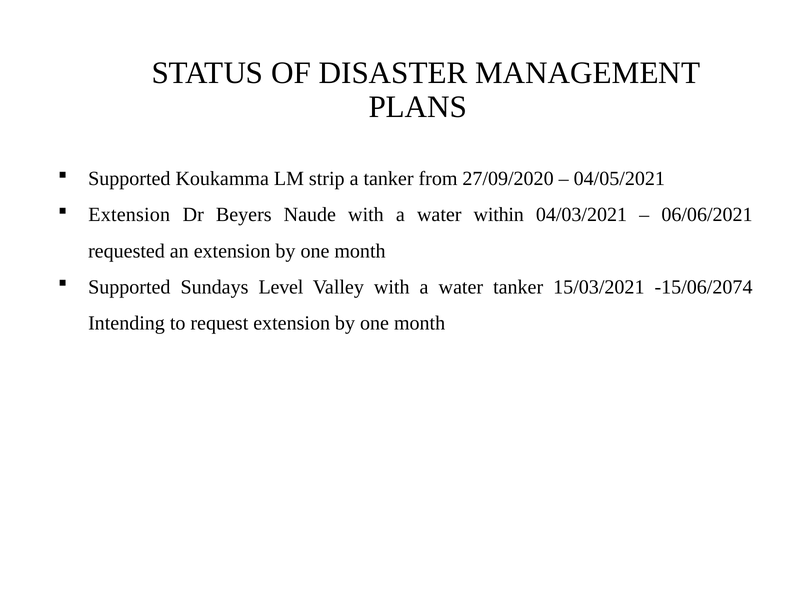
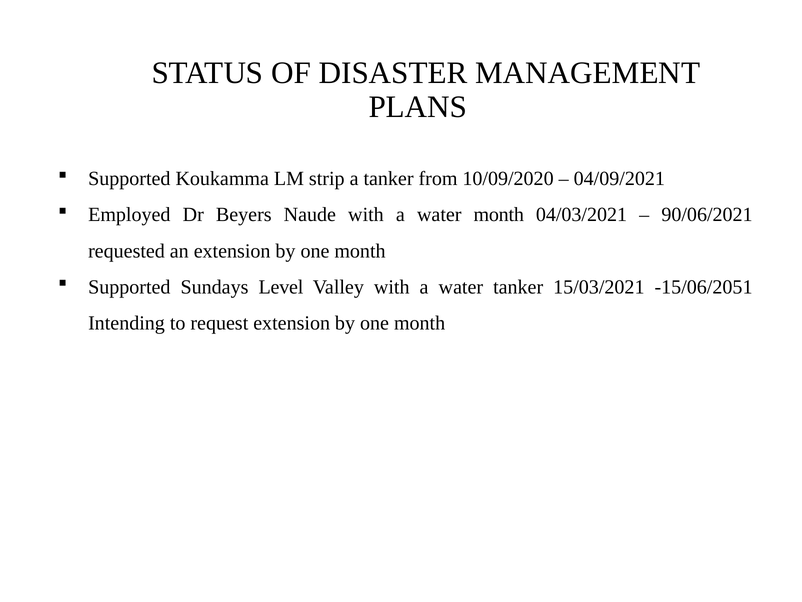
27/09/2020: 27/09/2020 -> 10/09/2020 (508, 179)
04/05/2021: 04/05/2021 -> 04/09/2021 (619, 179)
Extension: Extension -> Employed (129, 215)
water within: within -> month (499, 215)
06/06/2021: 06/06/2021 -> 90/06/2021 (707, 215)
-15/06/2074: -15/06/2074 -> -15/06/2051 (704, 287)
